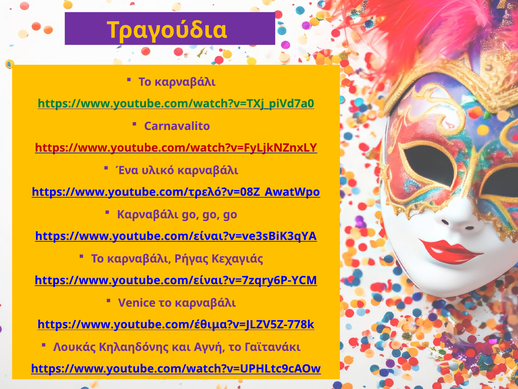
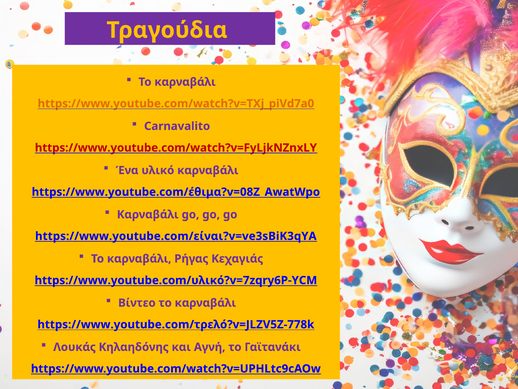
https://www.youtube.com/watch?v=TXj_piVd7a0 colour: green -> orange (176, 103)
https://www.youtube.com/τρελό?v=08Z_AwatWpo: https://www.youtube.com/τρελό?v=08Z_AwatWpo -> https://www.youtube.com/έθιμα?v=08Z_AwatWpo (176, 192)
https://www.youtube.com/είναι?v=7zqry6P-YCM: https://www.youtube.com/είναι?v=7zqry6P-YCM -> https://www.youtube.com/υλικό?v=7zqry6P-YCM (176, 280)
Venice: Venice -> Βίντεο (137, 303)
https://www.youtube.com/έθιμα?v=JLZV5Z-778k: https://www.youtube.com/έθιμα?v=JLZV5Z-778k -> https://www.youtube.com/τρελό?v=JLZV5Z-778k (176, 324)
